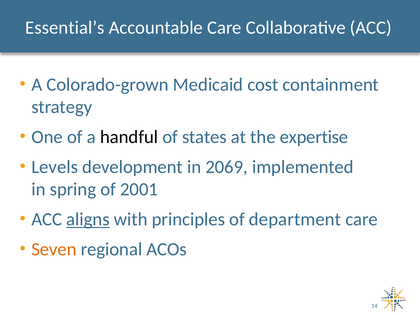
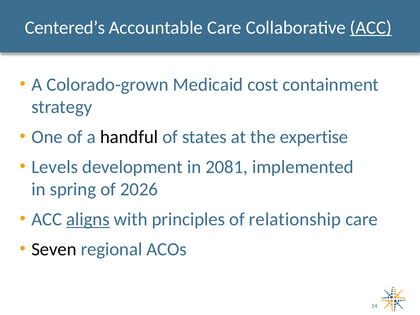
Essential’s: Essential’s -> Centered’s (65, 28)
ACC underline: none -> present (371, 28)
2069: 2069 -> 2081 (227, 167)
2001: 2001 -> 2026 (139, 189)
department: department -> relationship (295, 219)
Seven colour: orange -> black (54, 249)
